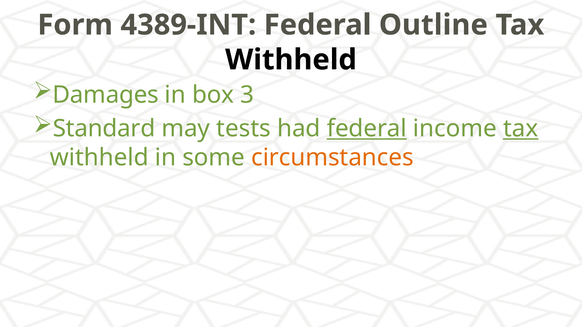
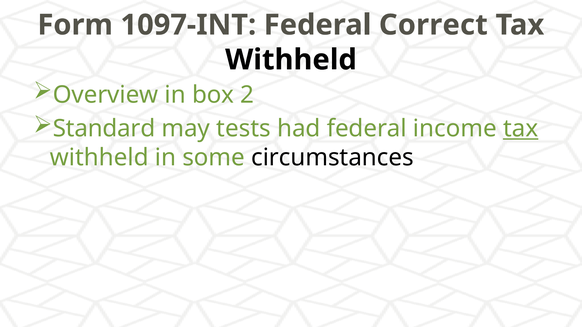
4389-INT: 4389-INT -> 1097-INT (188, 25)
Outline: Outline -> Correct (433, 25)
Damages: Damages -> Overview (106, 95)
3: 3 -> 2 (247, 95)
federal underline: present -> none (367, 129)
circumstances colour: orange -> black (332, 158)
